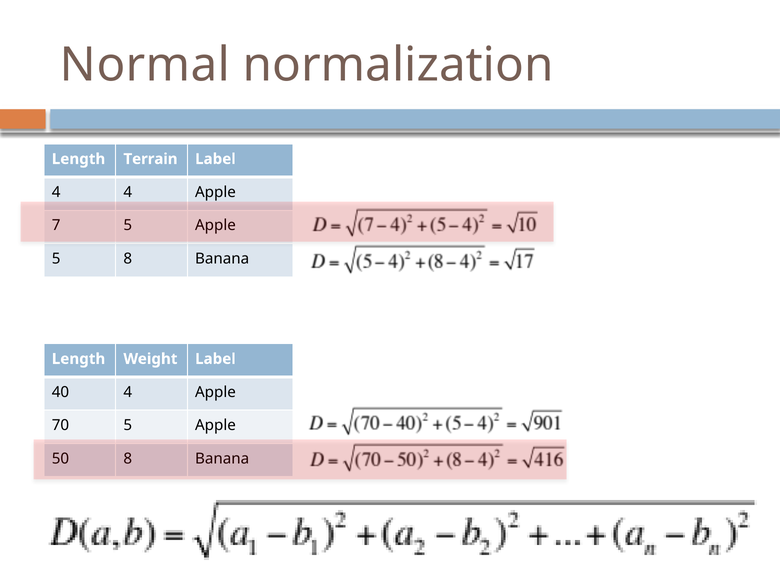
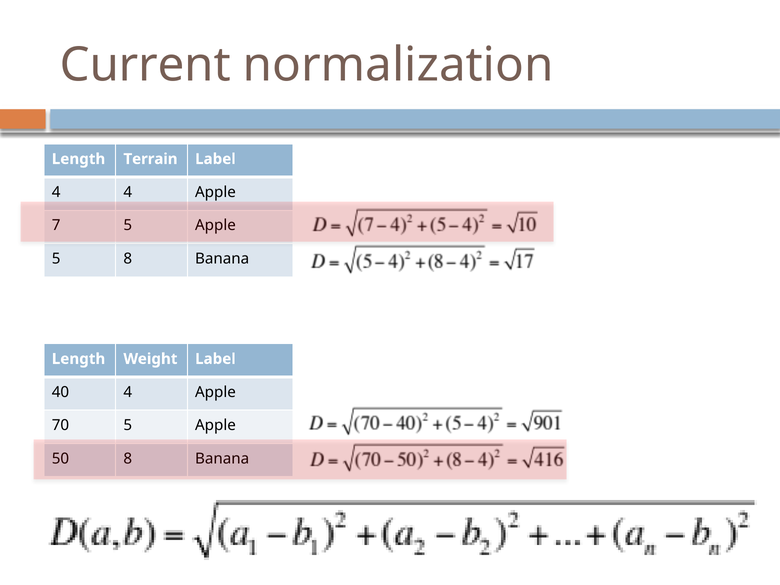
Normal: Normal -> Current (145, 65)
